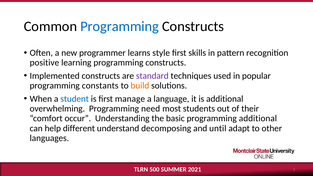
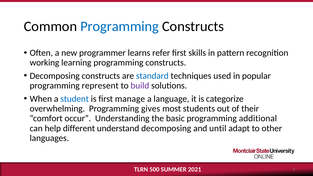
style: style -> refer (161, 53)
positive: positive -> working (45, 63)
Implemented: Implemented -> Decomposing (55, 76)
standard colour: purple -> blue (152, 76)
constants: constants -> represent (100, 86)
build colour: orange -> purple (140, 86)
is additional: additional -> categorize (225, 99)
need: need -> gives (151, 109)
